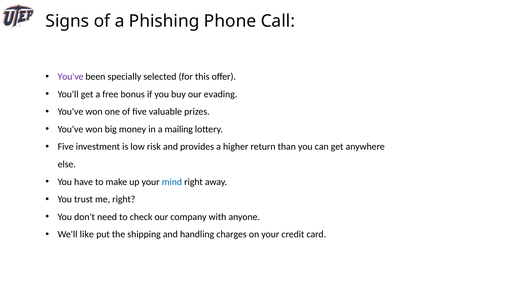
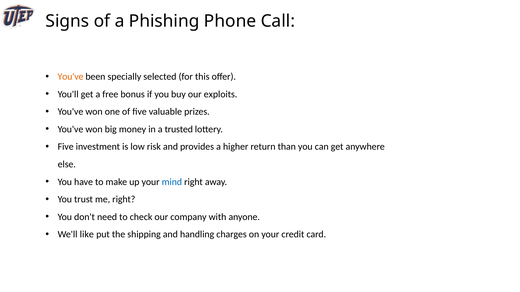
You've colour: purple -> orange (71, 77)
evading: evading -> exploits (221, 94)
mailing: mailing -> trusted (179, 129)
